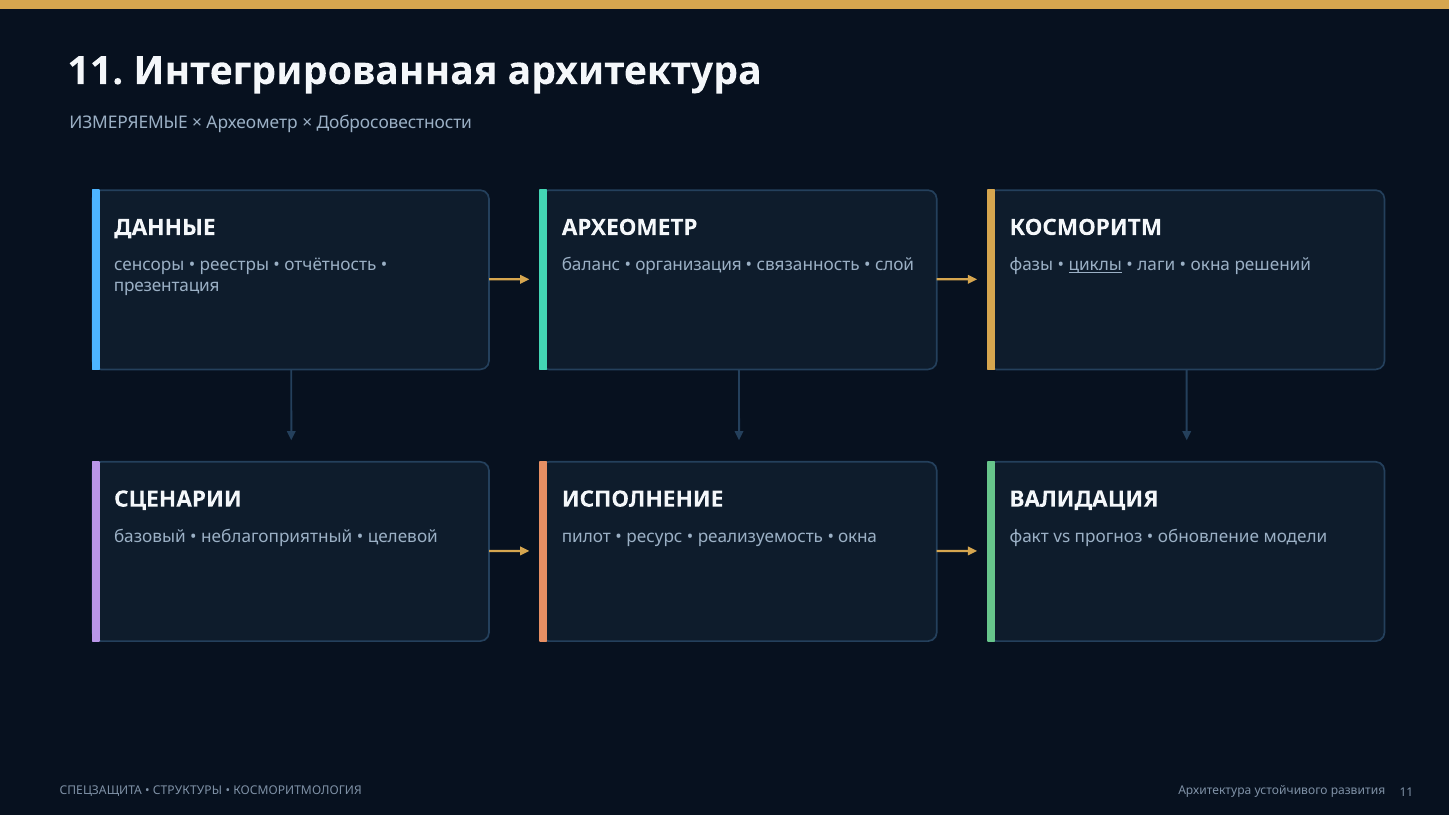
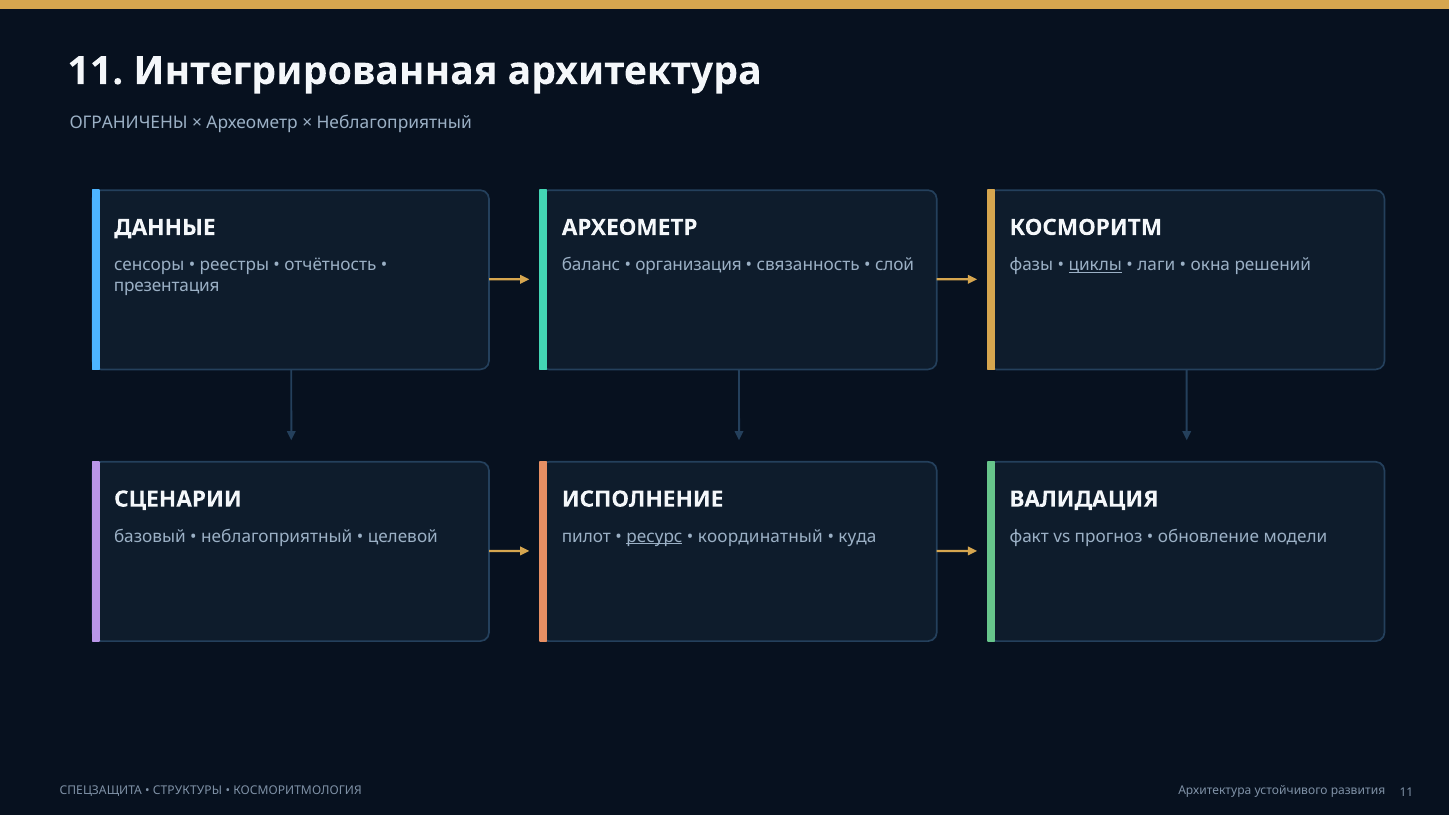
ИЗМЕРЯЕМЫЕ: ИЗМЕРЯЕМЫЕ -> ОГРАНИЧЕНЫ (129, 122)
Добросовестности: Добросовестности -> Неблагоприятный (394, 122)
ресурс underline: none -> present (654, 536)
реализуемость: реализуемость -> координатный (760, 536)
окна: окна -> куда (857, 536)
